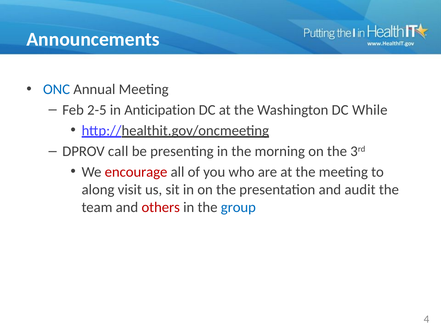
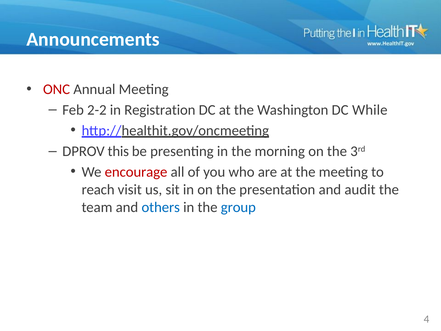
ONC colour: blue -> red (57, 89)
2-5: 2-5 -> 2-2 (97, 110)
Anticipation: Anticipation -> Registration (160, 110)
call: call -> this (118, 151)
along: along -> reach (98, 189)
others colour: red -> blue (161, 207)
